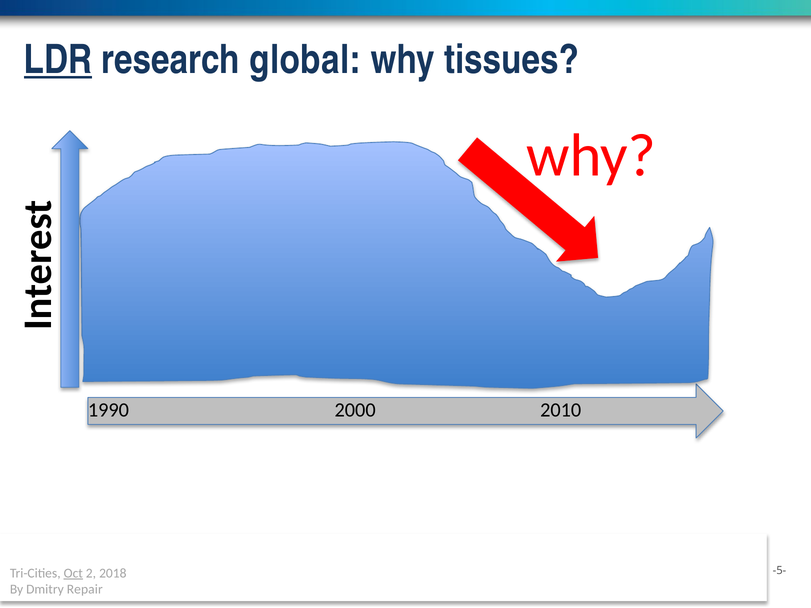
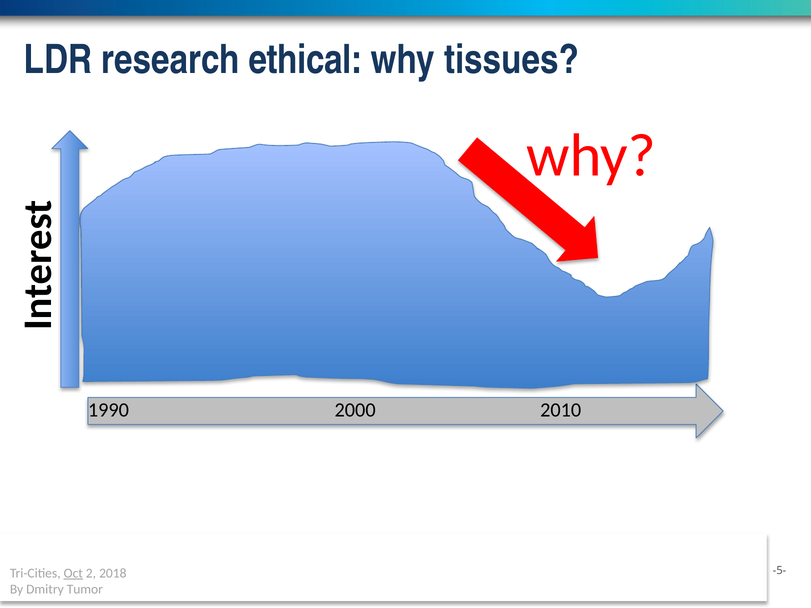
LDR underline: present -> none (58, 60)
global: global -> ethical (306, 60)
Repair: Repair -> Tumor (85, 590)
